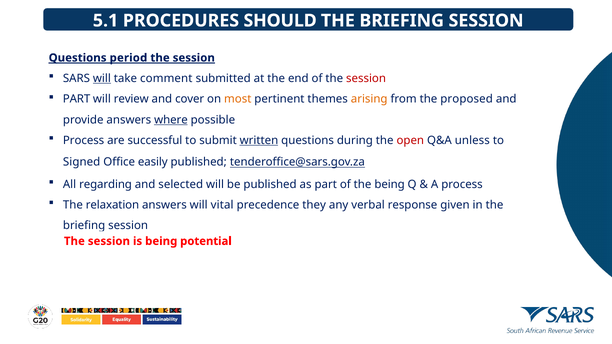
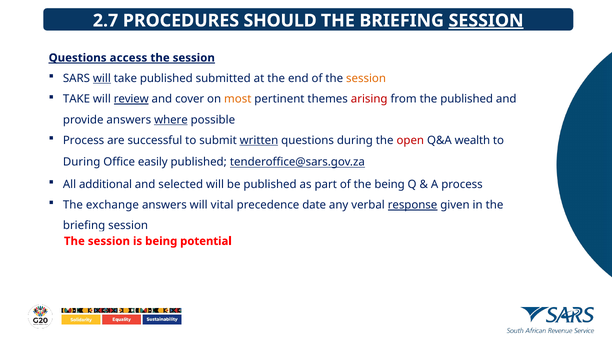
5.1: 5.1 -> 2.7 (106, 21)
SESSION underline: none -> present (486, 21)
period: period -> access (128, 58)
take comment: comment -> published (166, 79)
session colour: red -> orange (366, 79)
PART: PART -> TAKE (77, 99)
review underline: none -> present (131, 99)
arising colour: orange -> red (369, 99)
the proposed: proposed -> published (467, 99)
unless: unless -> wealth (472, 140)
Signed: Signed -> During (82, 162)
regarding: regarding -> additional (106, 185)
relaxation: relaxation -> exchange (112, 205)
they: they -> date (314, 205)
response underline: none -> present (413, 205)
